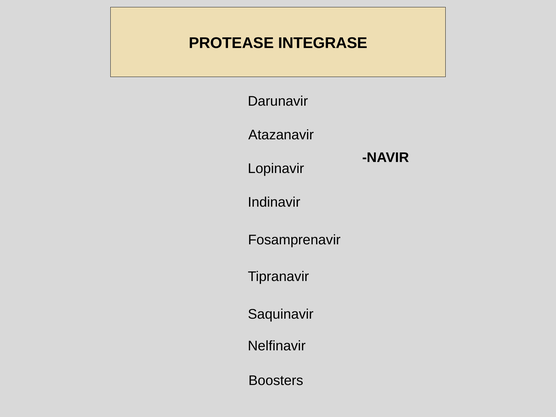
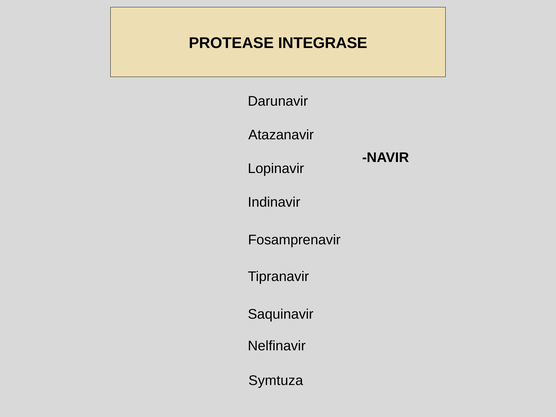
Boosters: Boosters -> Symtuza (276, 380)
